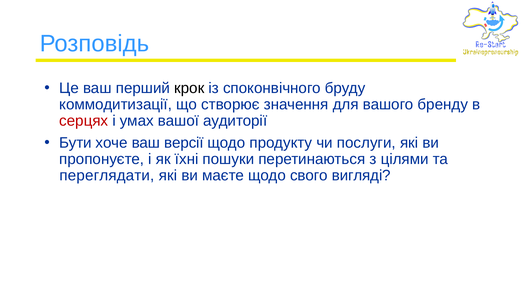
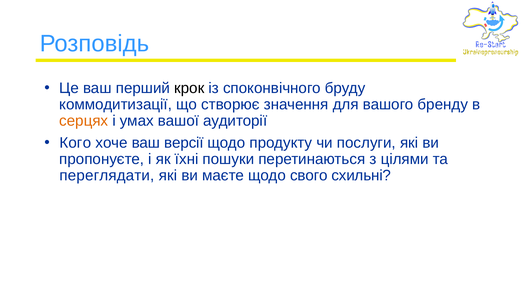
серцях colour: red -> orange (84, 121)
Бути: Бути -> Кого (75, 143)
вигляді: вигляді -> схильні (361, 176)
